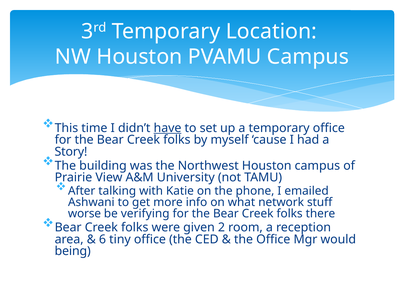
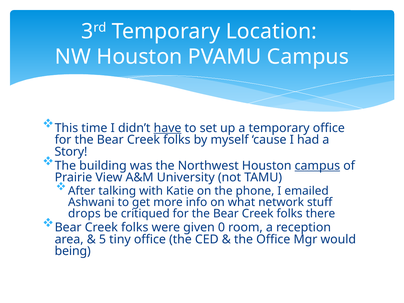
campus underline: none -> present (317, 166)
worse: worse -> drops (84, 214)
verifying: verifying -> critiqued (145, 214)
2: 2 -> 0 (222, 227)
6: 6 -> 5 (103, 239)
